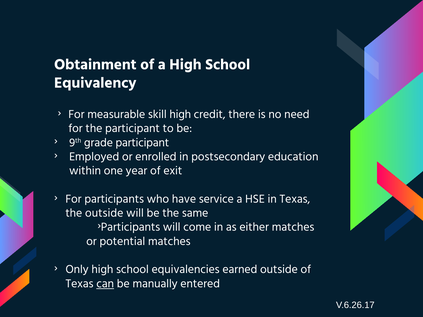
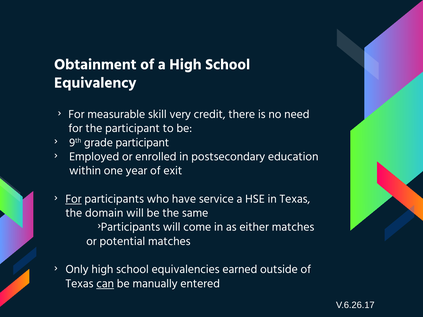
skill high: high -> very (180, 114)
For underline: none -> present (73, 199)
the outside: outside -> domain (104, 213)
